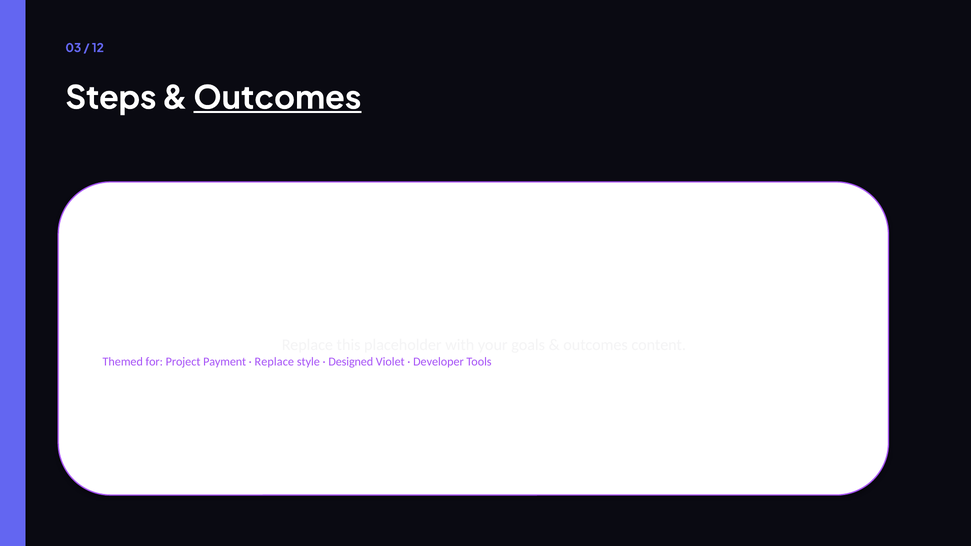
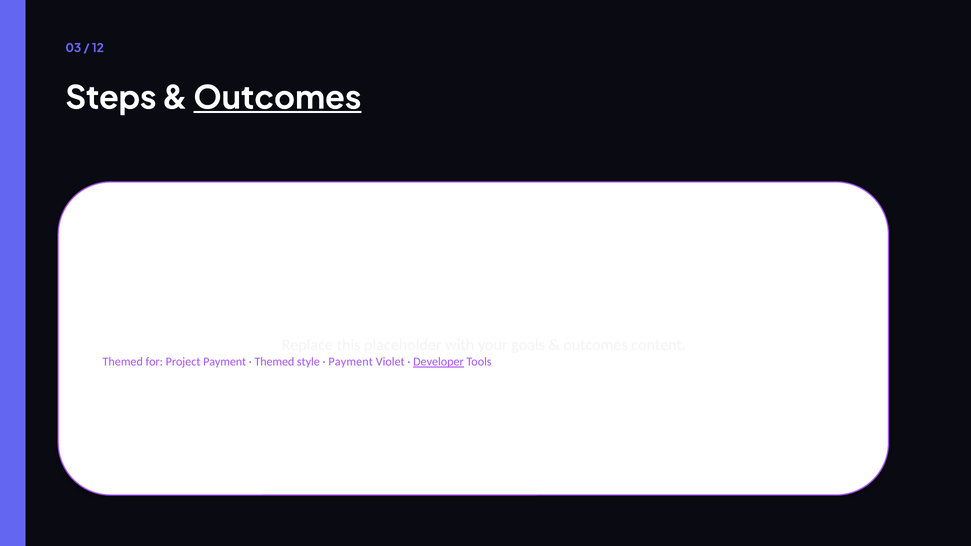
Replace: Replace -> Themed (274, 362)
Designed: Designed -> Payment (351, 362)
Developer underline: none -> present (438, 362)
